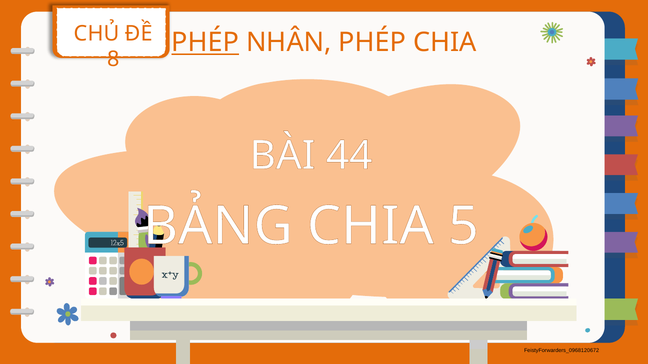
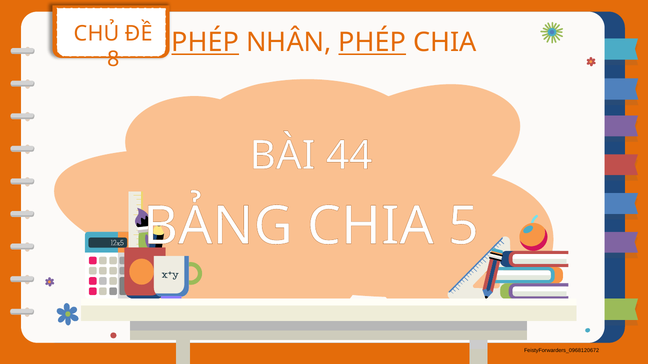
PHÉP underline: none -> present (372, 43)
